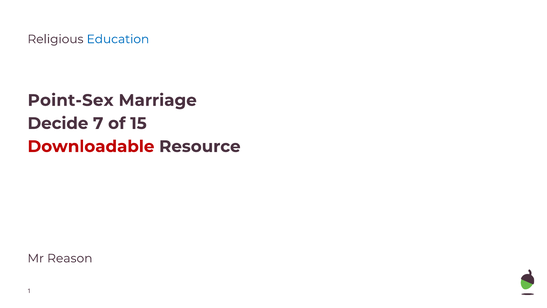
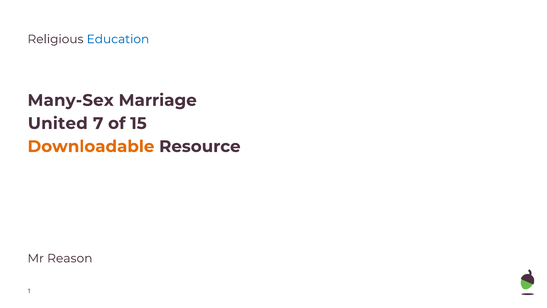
Point-Sex: Point-Sex -> Many-Sex (71, 100)
Decide: Decide -> United (58, 123)
Downloadable colour: red -> orange (91, 146)
